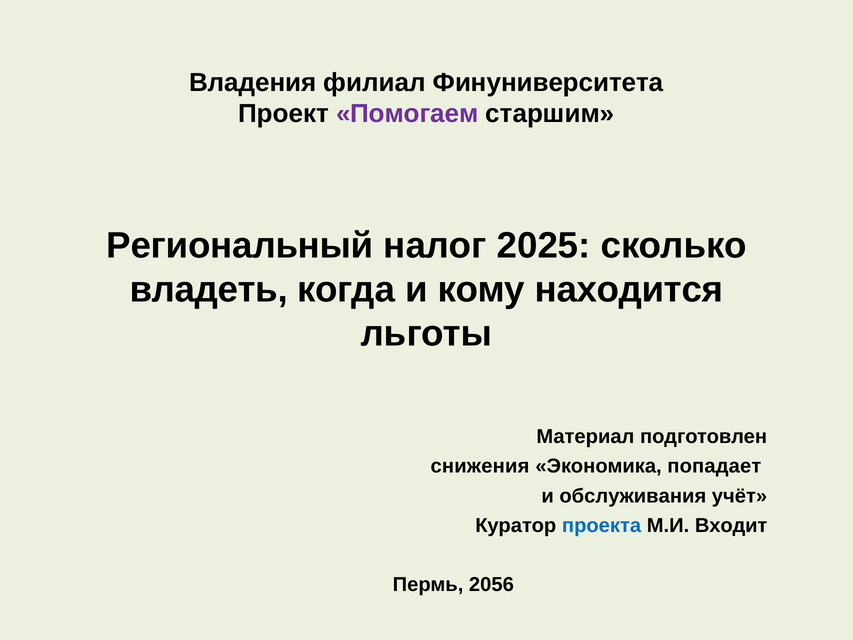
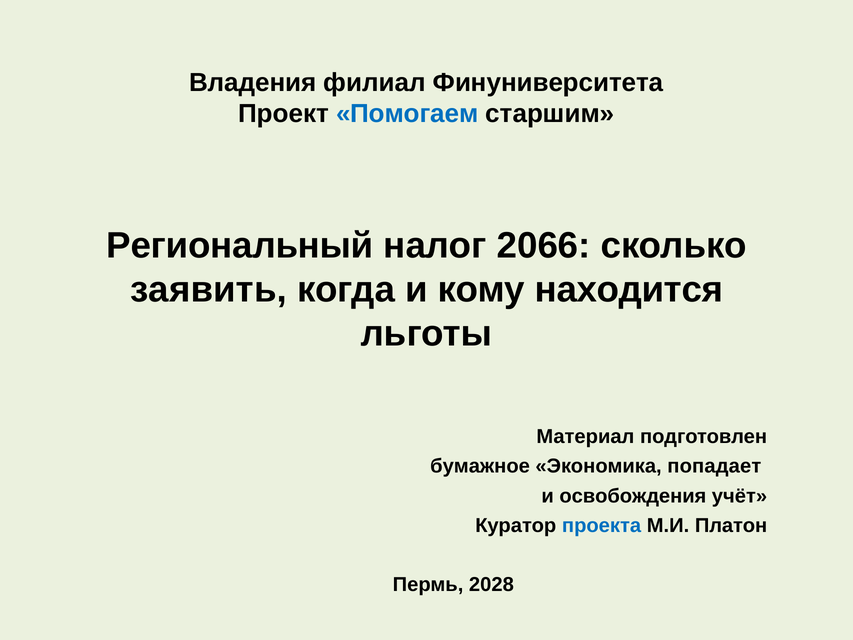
Помогаем colour: purple -> blue (407, 114)
2025: 2025 -> 2066 (544, 246)
владеть: владеть -> заявить (208, 290)
снижения: снижения -> бумажное (480, 466)
обслуживания: обслуживания -> освобождения (633, 496)
Входит: Входит -> Платон (731, 525)
2056: 2056 -> 2028 (491, 585)
